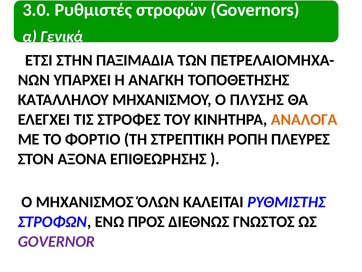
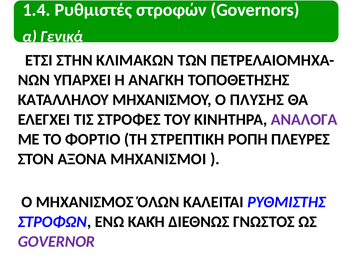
3.0: 3.0 -> 1.4 (37, 10)
ΠΑΞΙΜΑΔΙΑ: ΠΑΞΙΜΑΔΙΑ -> ΚΛΙΜΑΚΩΝ (135, 60)
ΑΝΑΛΟΓΑ colour: orange -> purple (304, 119)
ΕΠΙΘΕΩΡΗΣΗΣ: ΕΠΙΘΕΩΡΗΣΗΣ -> ΜΗΧΑΝΙΣΜΟΙ (158, 159)
ΠΡΟΣ: ΠΡΟΣ -> ΚΑΚΉ (146, 221)
